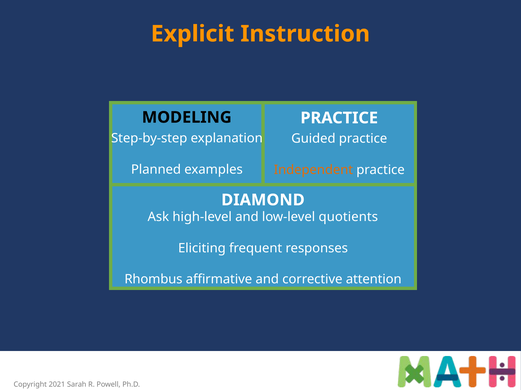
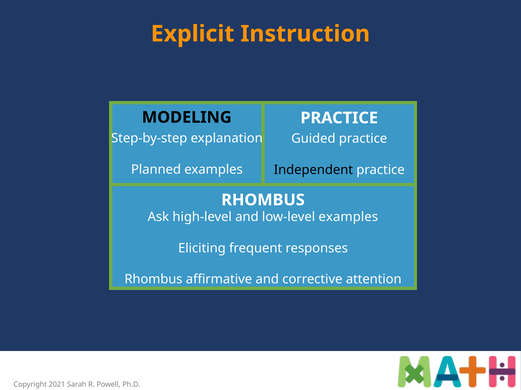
Independent colour: orange -> black (313, 170)
DIAMOND: DIAMOND -> RHOMBUS (263, 200)
low-level quotients: quotients -> examples (348, 217)
